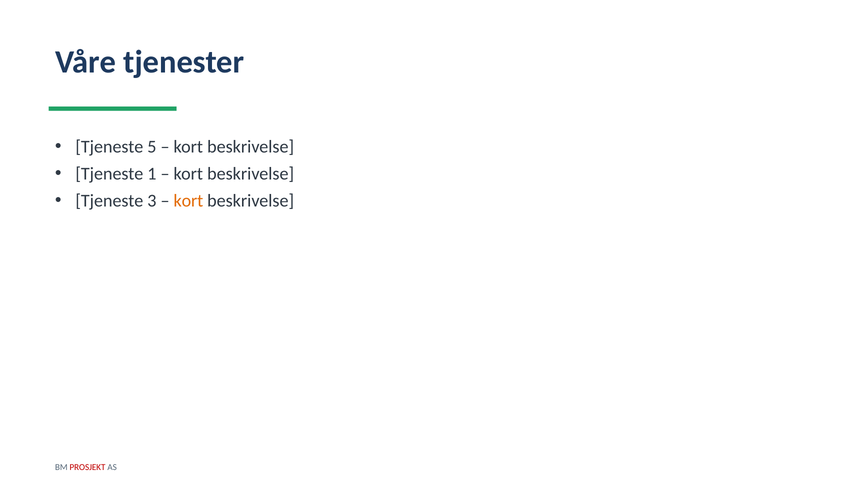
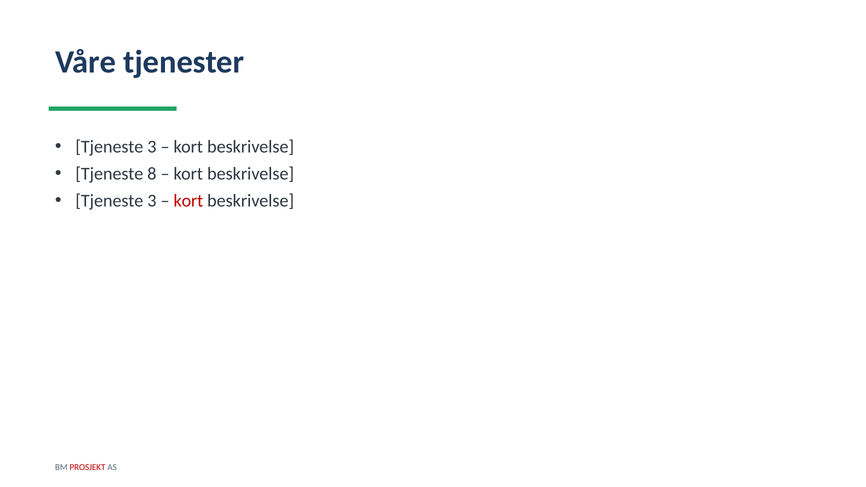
5: 5 -> 3 (152, 147)
1: 1 -> 8 (152, 174)
kort colour: orange -> red (188, 201)
